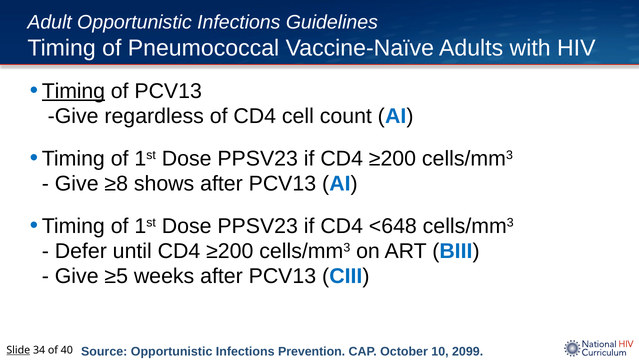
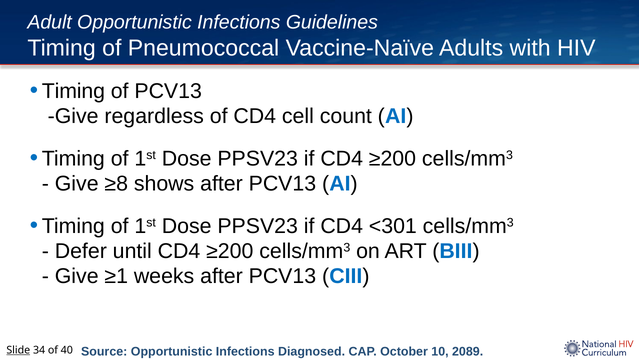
Timing underline: present -> none (73, 91)
<648: <648 -> <301 (393, 226)
≥5: ≥5 -> ≥1 (116, 276)
Prevention: Prevention -> Diagnosed (312, 351)
2099: 2099 -> 2089 (468, 351)
